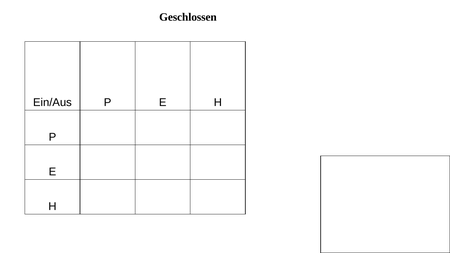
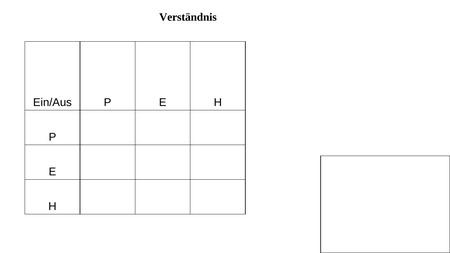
Geschlossen: Geschlossen -> Verständnis (188, 17)
